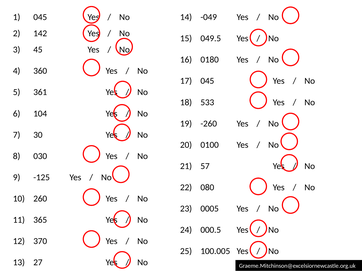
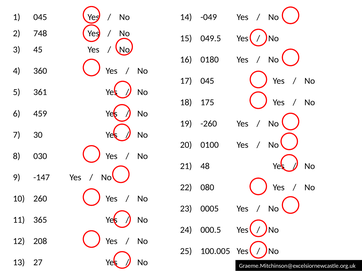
142: 142 -> 748 (40, 33)
533: 533 -> 175 (207, 102)
104: 104 -> 459 (40, 114)
57: 57 -> 48 (205, 166)
-125: -125 -> -147 (42, 178)
370: 370 -> 208 (40, 242)
